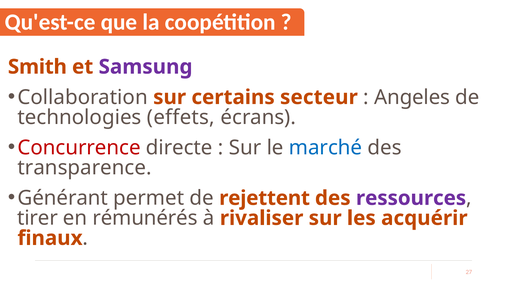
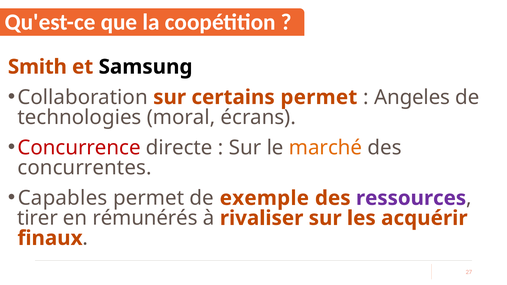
Samsung colour: purple -> black (146, 67)
certains secteur: secteur -> permet (319, 97)
effets: effets -> moral (181, 117)
marché colour: blue -> orange (326, 148)
transparence: transparence -> concurrentes (84, 168)
Générant: Générant -> Capables (63, 198)
rejettent: rejettent -> exemple (264, 198)
